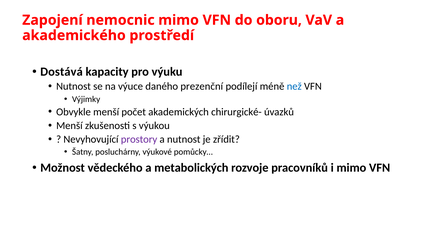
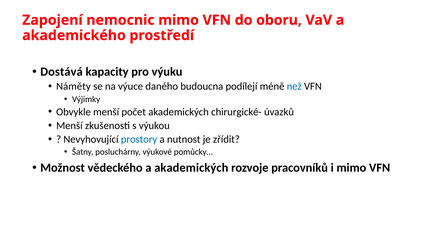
Nutnost: Nutnost -> Náměty (73, 86)
prezenční: prezenční -> budoucna (202, 86)
prostory colour: purple -> blue (139, 139)
a metabolických: metabolických -> akademických (191, 168)
